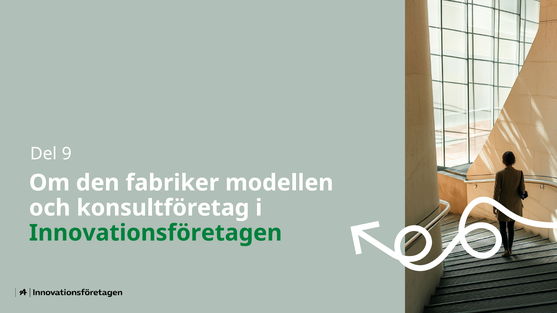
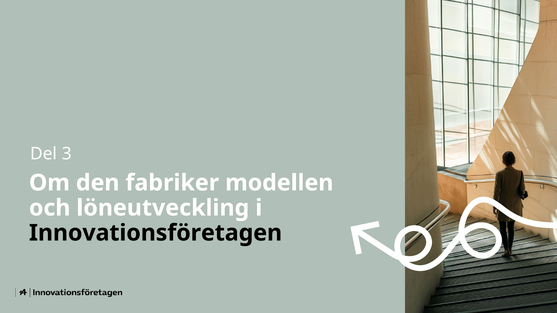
9: 9 -> 3 (67, 154)
konsultföretag: konsultföretag -> löneutveckling (163, 208)
Innovationsföretagen colour: green -> black (156, 233)
